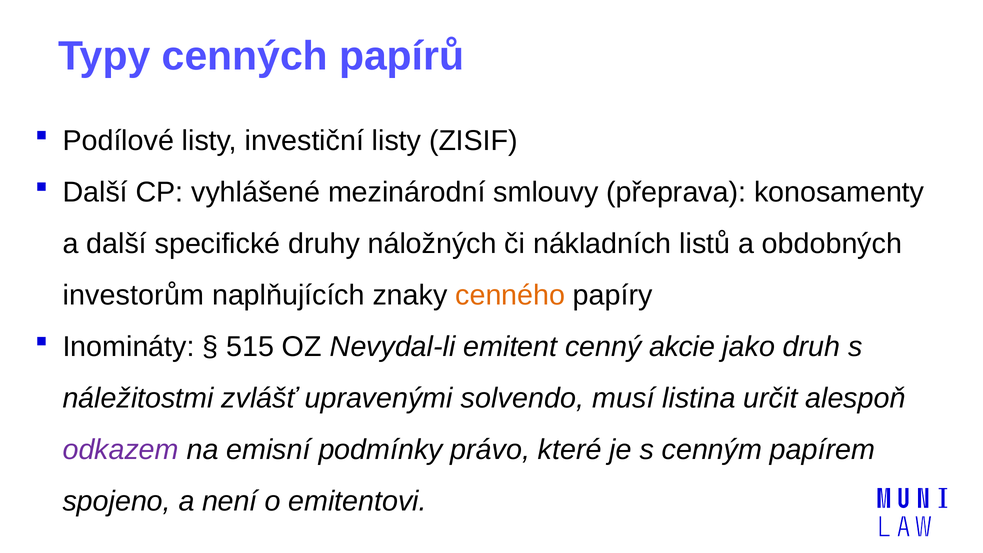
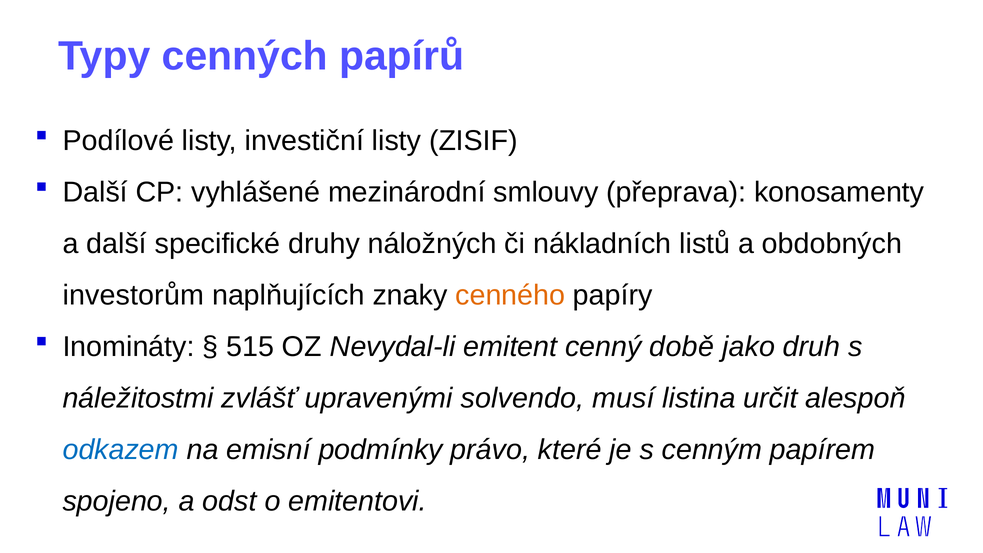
akcie: akcie -> době (682, 347)
odkazem colour: purple -> blue (121, 450)
není: není -> odst (230, 501)
